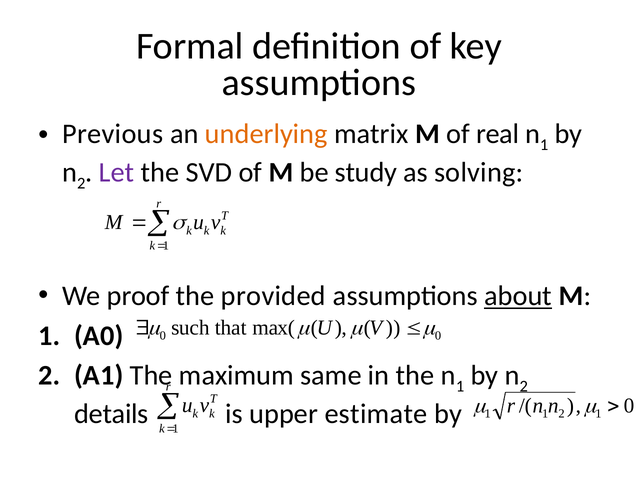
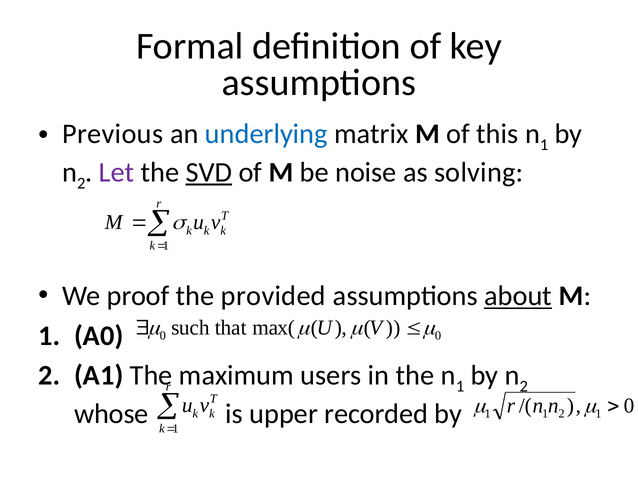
underlying colour: orange -> blue (266, 134)
real: real -> this (497, 134)
SVD underline: none -> present (209, 173)
study: study -> noise (366, 173)
same: same -> users (331, 376)
details: details -> whose (111, 415)
estimate: estimate -> recorded (376, 415)
